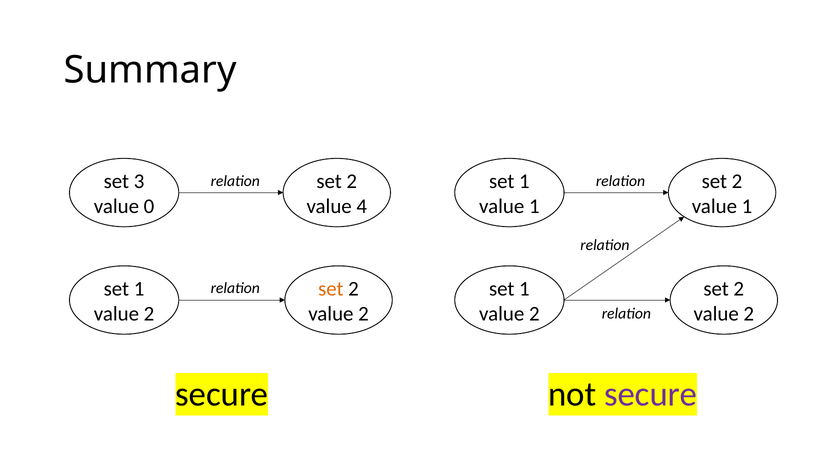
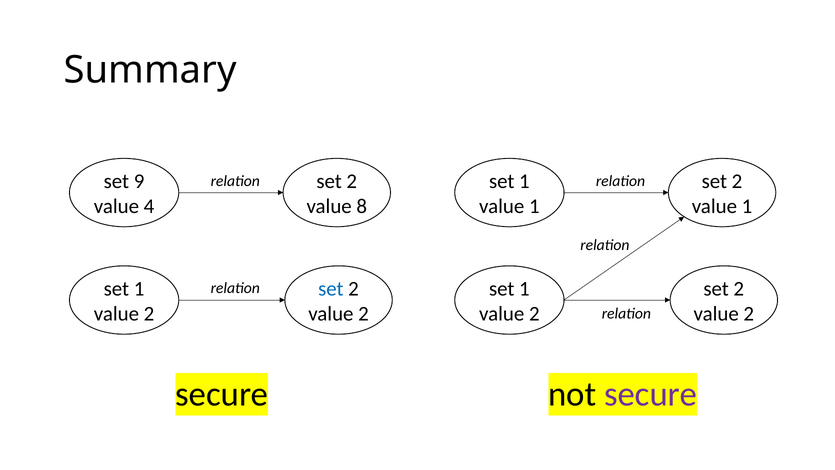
3: 3 -> 9 (139, 181)
0: 0 -> 4 (149, 206)
4: 4 -> 8 (362, 206)
set colour: orange -> blue (331, 289)
